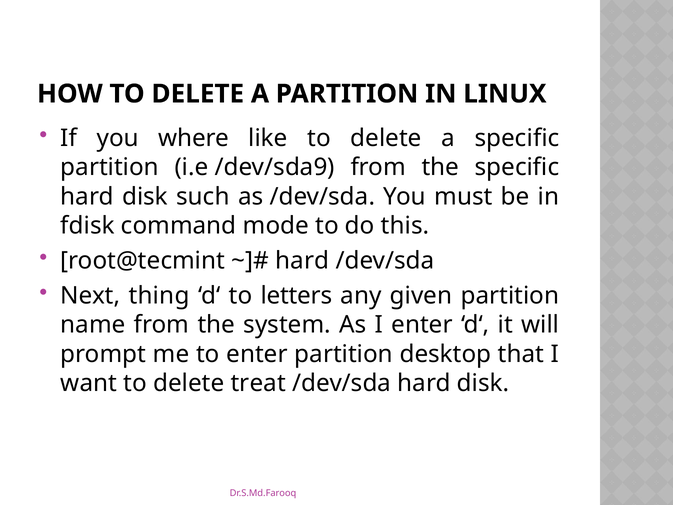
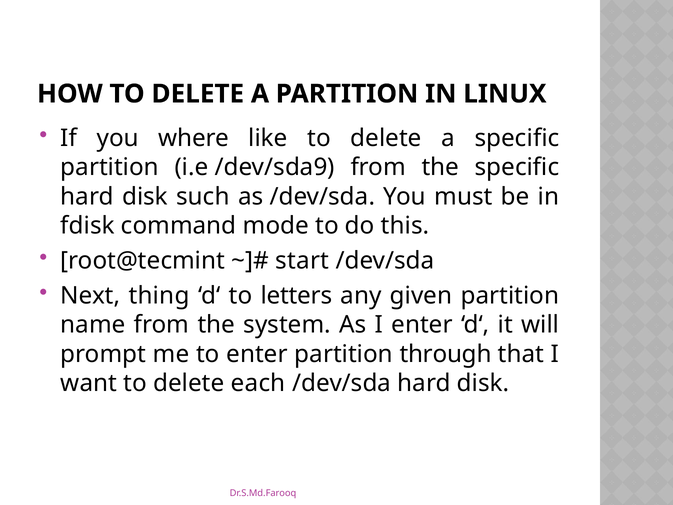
hard: hard -> start (302, 261)
desktop: desktop -> through (446, 354)
treat: treat -> each (258, 383)
